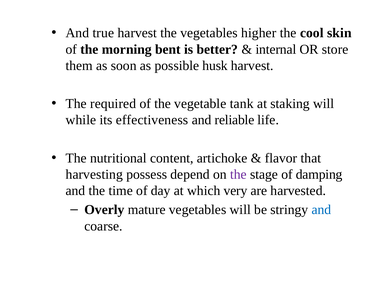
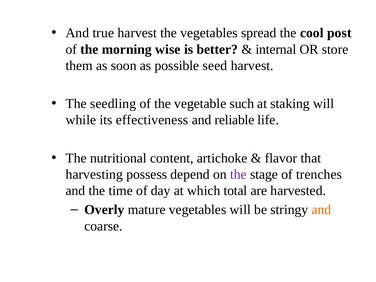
higher: higher -> spread (259, 33)
skin: skin -> post (339, 33)
bent: bent -> wise (168, 49)
husk: husk -> seed (215, 66)
required: required -> seedling (113, 104)
tank: tank -> such (242, 104)
damping: damping -> trenches (319, 174)
very: very -> total (235, 191)
and colour: blue -> orange (321, 210)
